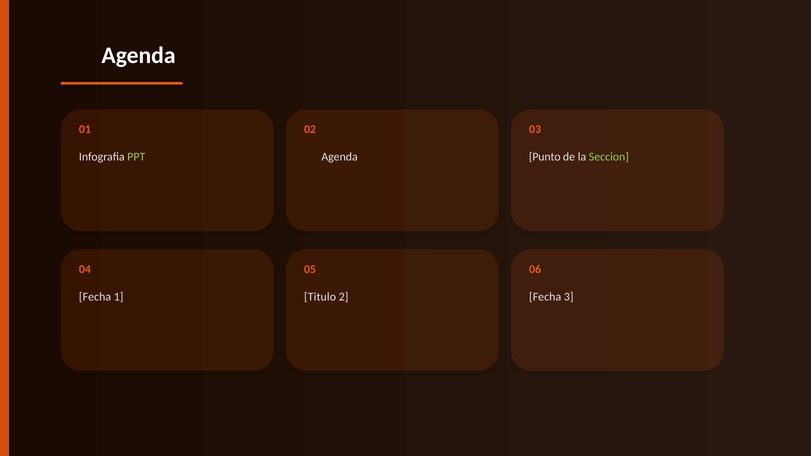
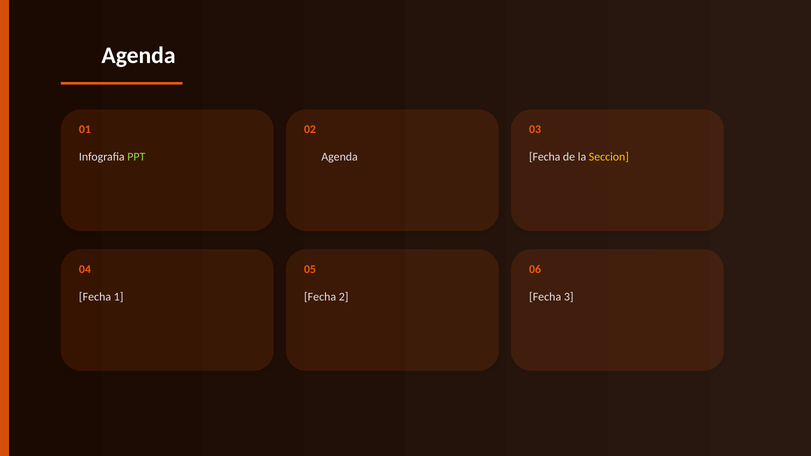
Punto: Punto -> Fecha (545, 157)
Seccion colour: light green -> yellow (609, 157)
Titulo: Titulo -> Fecha (320, 297)
